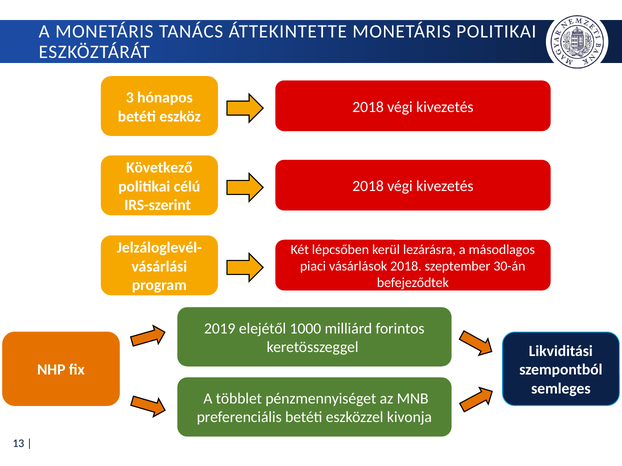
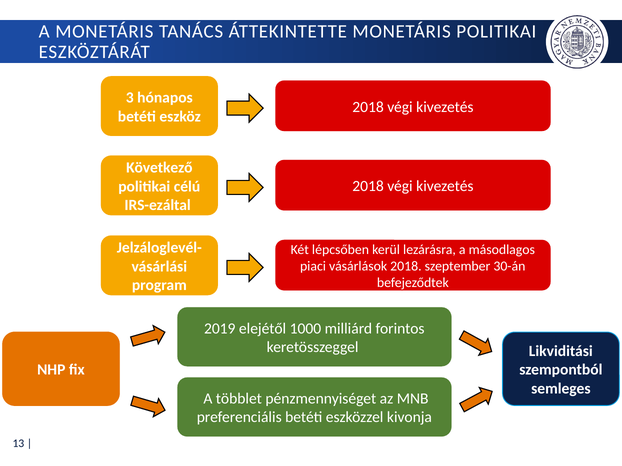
IRS-szerint: IRS-szerint -> IRS-ezáltal (158, 205)
